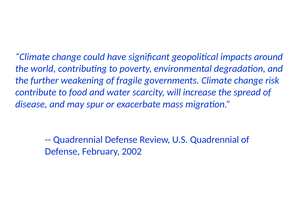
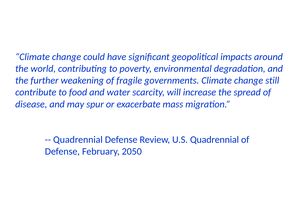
risk: risk -> still (272, 80)
2002: 2002 -> 2050 (132, 152)
